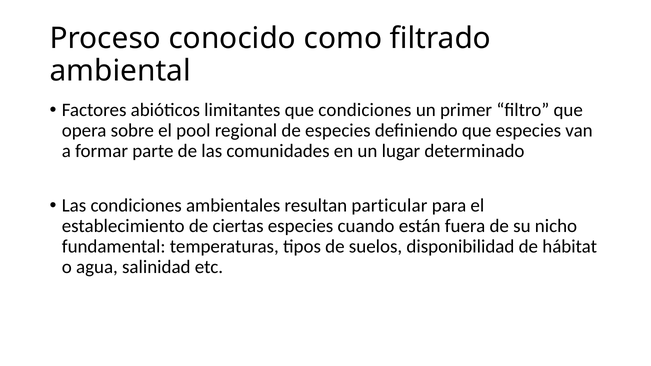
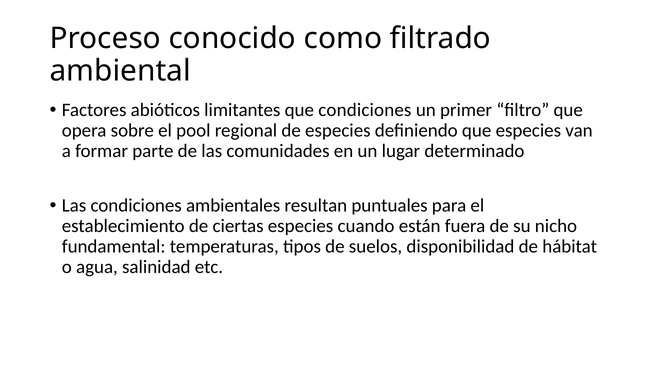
particular: particular -> puntuales (390, 206)
